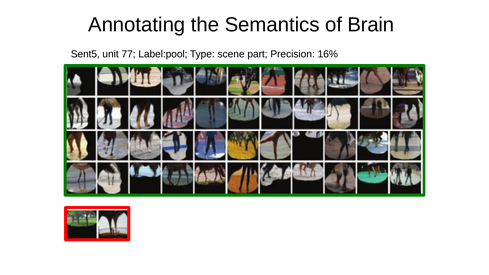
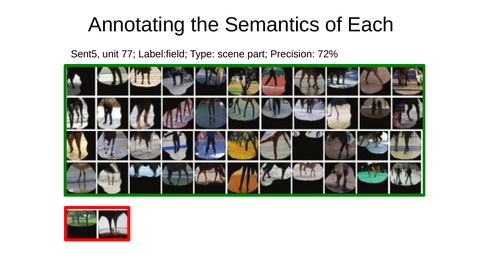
Brain: Brain -> Each (371, 25)
Label:pool: Label:pool -> Label:field (163, 54)
16%: 16% -> 72% (328, 54)
